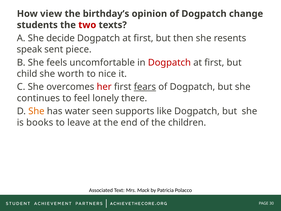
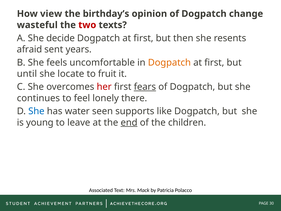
students: students -> wasteful (37, 25)
speak: speak -> afraid (29, 49)
piece: piece -> years (79, 49)
Dogpatch colour: red -> orange (169, 62)
child: child -> until (27, 74)
worth: worth -> locate (71, 74)
nice: nice -> fruit (107, 74)
She colour: orange -> blue (36, 111)
books: books -> young (40, 122)
end underline: none -> present (129, 122)
